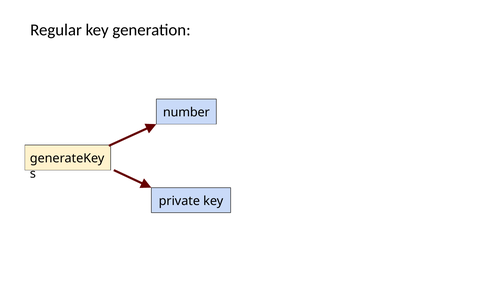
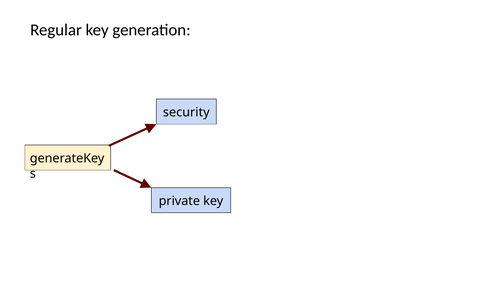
number: number -> security (186, 113)
